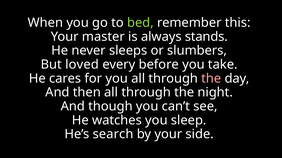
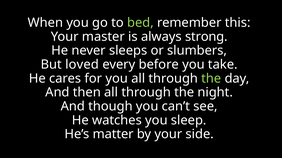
stands: stands -> strong (206, 37)
the colour: pink -> light green (211, 79)
search: search -> matter (113, 135)
